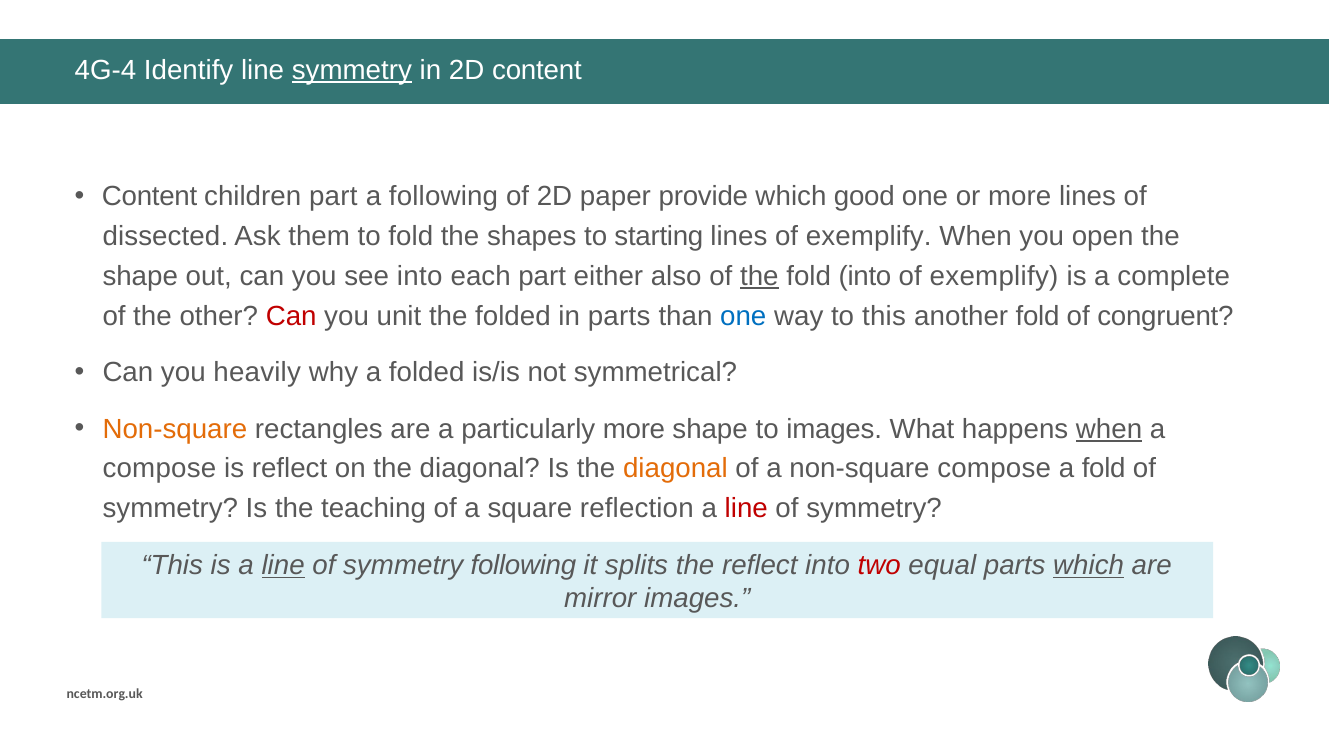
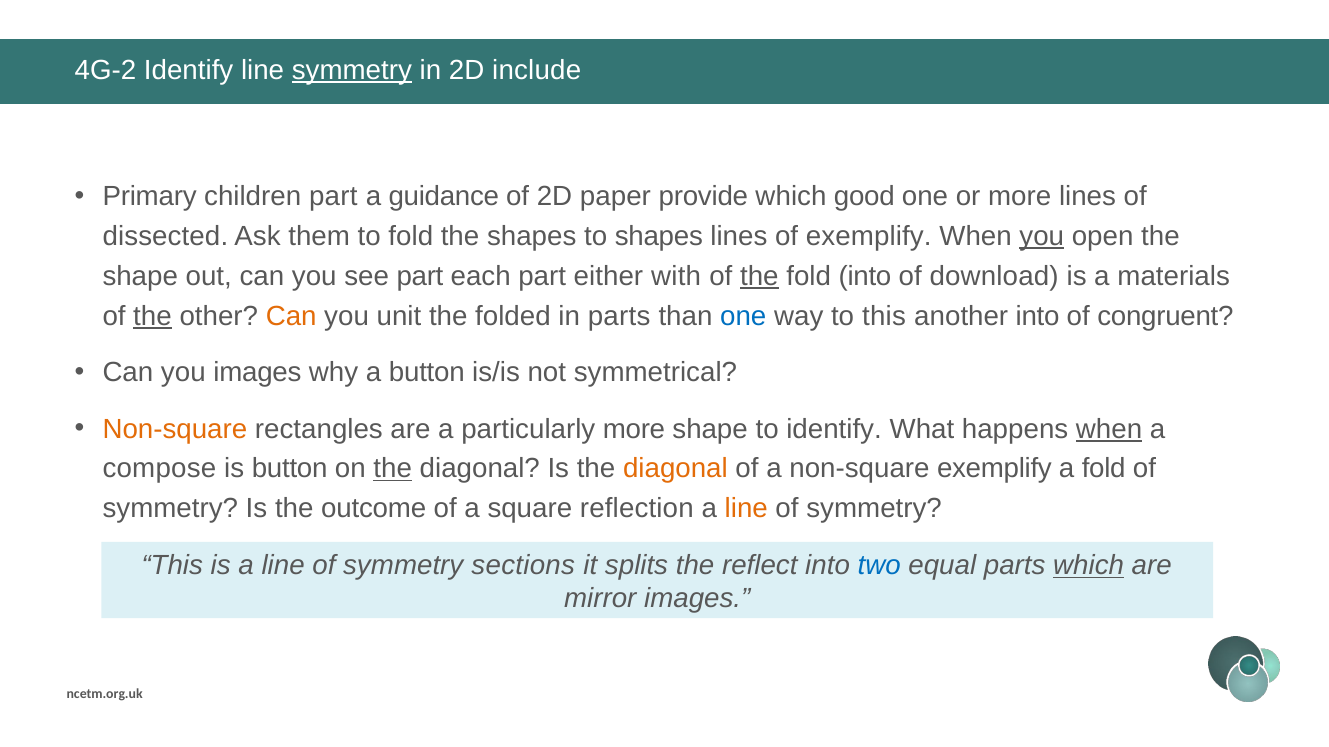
4G-4: 4G-4 -> 4G-2 (105, 70)
2D content: content -> include (537, 70)
Content: Content -> Primary (150, 197)
a following: following -> guidance (444, 197)
to starting: starting -> shapes (659, 236)
you underline: none -> present (1042, 236)
see into: into -> part (420, 276)
also: also -> with (676, 276)
exemplify: exemplify -> download (994, 276)
complete: complete -> materials (1174, 276)
the underline: none -> present (152, 316)
Can colour: red -> orange (291, 316)
another fold: fold -> into (1038, 316)
you heavily: heavily -> images (257, 373)
a folded: folded -> button (427, 373)
to images: images -> identify (834, 429)
is reflect: reflect -> button (290, 469)
the underline: none -> present (393, 469)
non-square compose: compose -> exemplify (994, 469)
teaching: teaching -> outcome (374, 509)
line colour: red -> orange (746, 509)
line underline: present -> none (283, 566)
symmetry following: following -> sections (523, 566)
two colour: red -> blue (879, 566)
